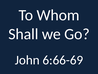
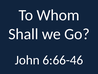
6:66-69: 6:66-69 -> 6:66-46 (63, 60)
